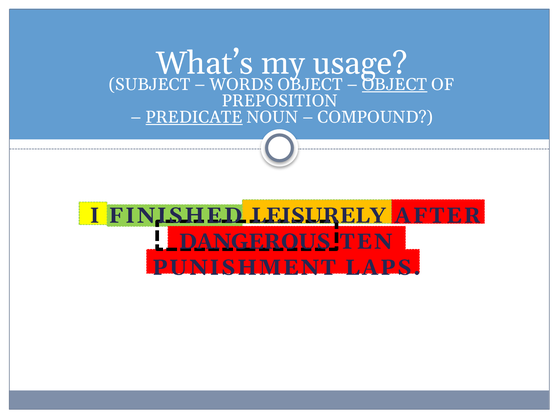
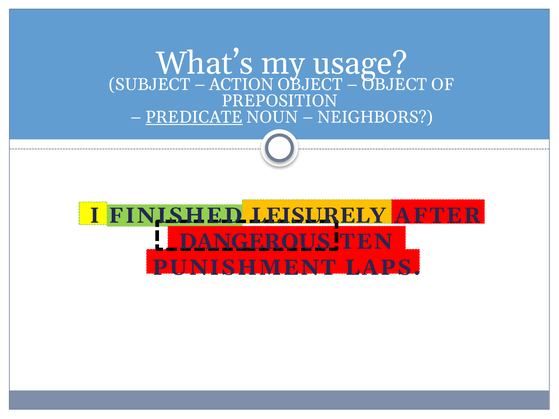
WORDS: WORDS -> ACTION (242, 85)
OBJECT underline: present -> none (395, 85)
COMPOUND: COMPOUND -> NEIGHBORS (375, 117)
